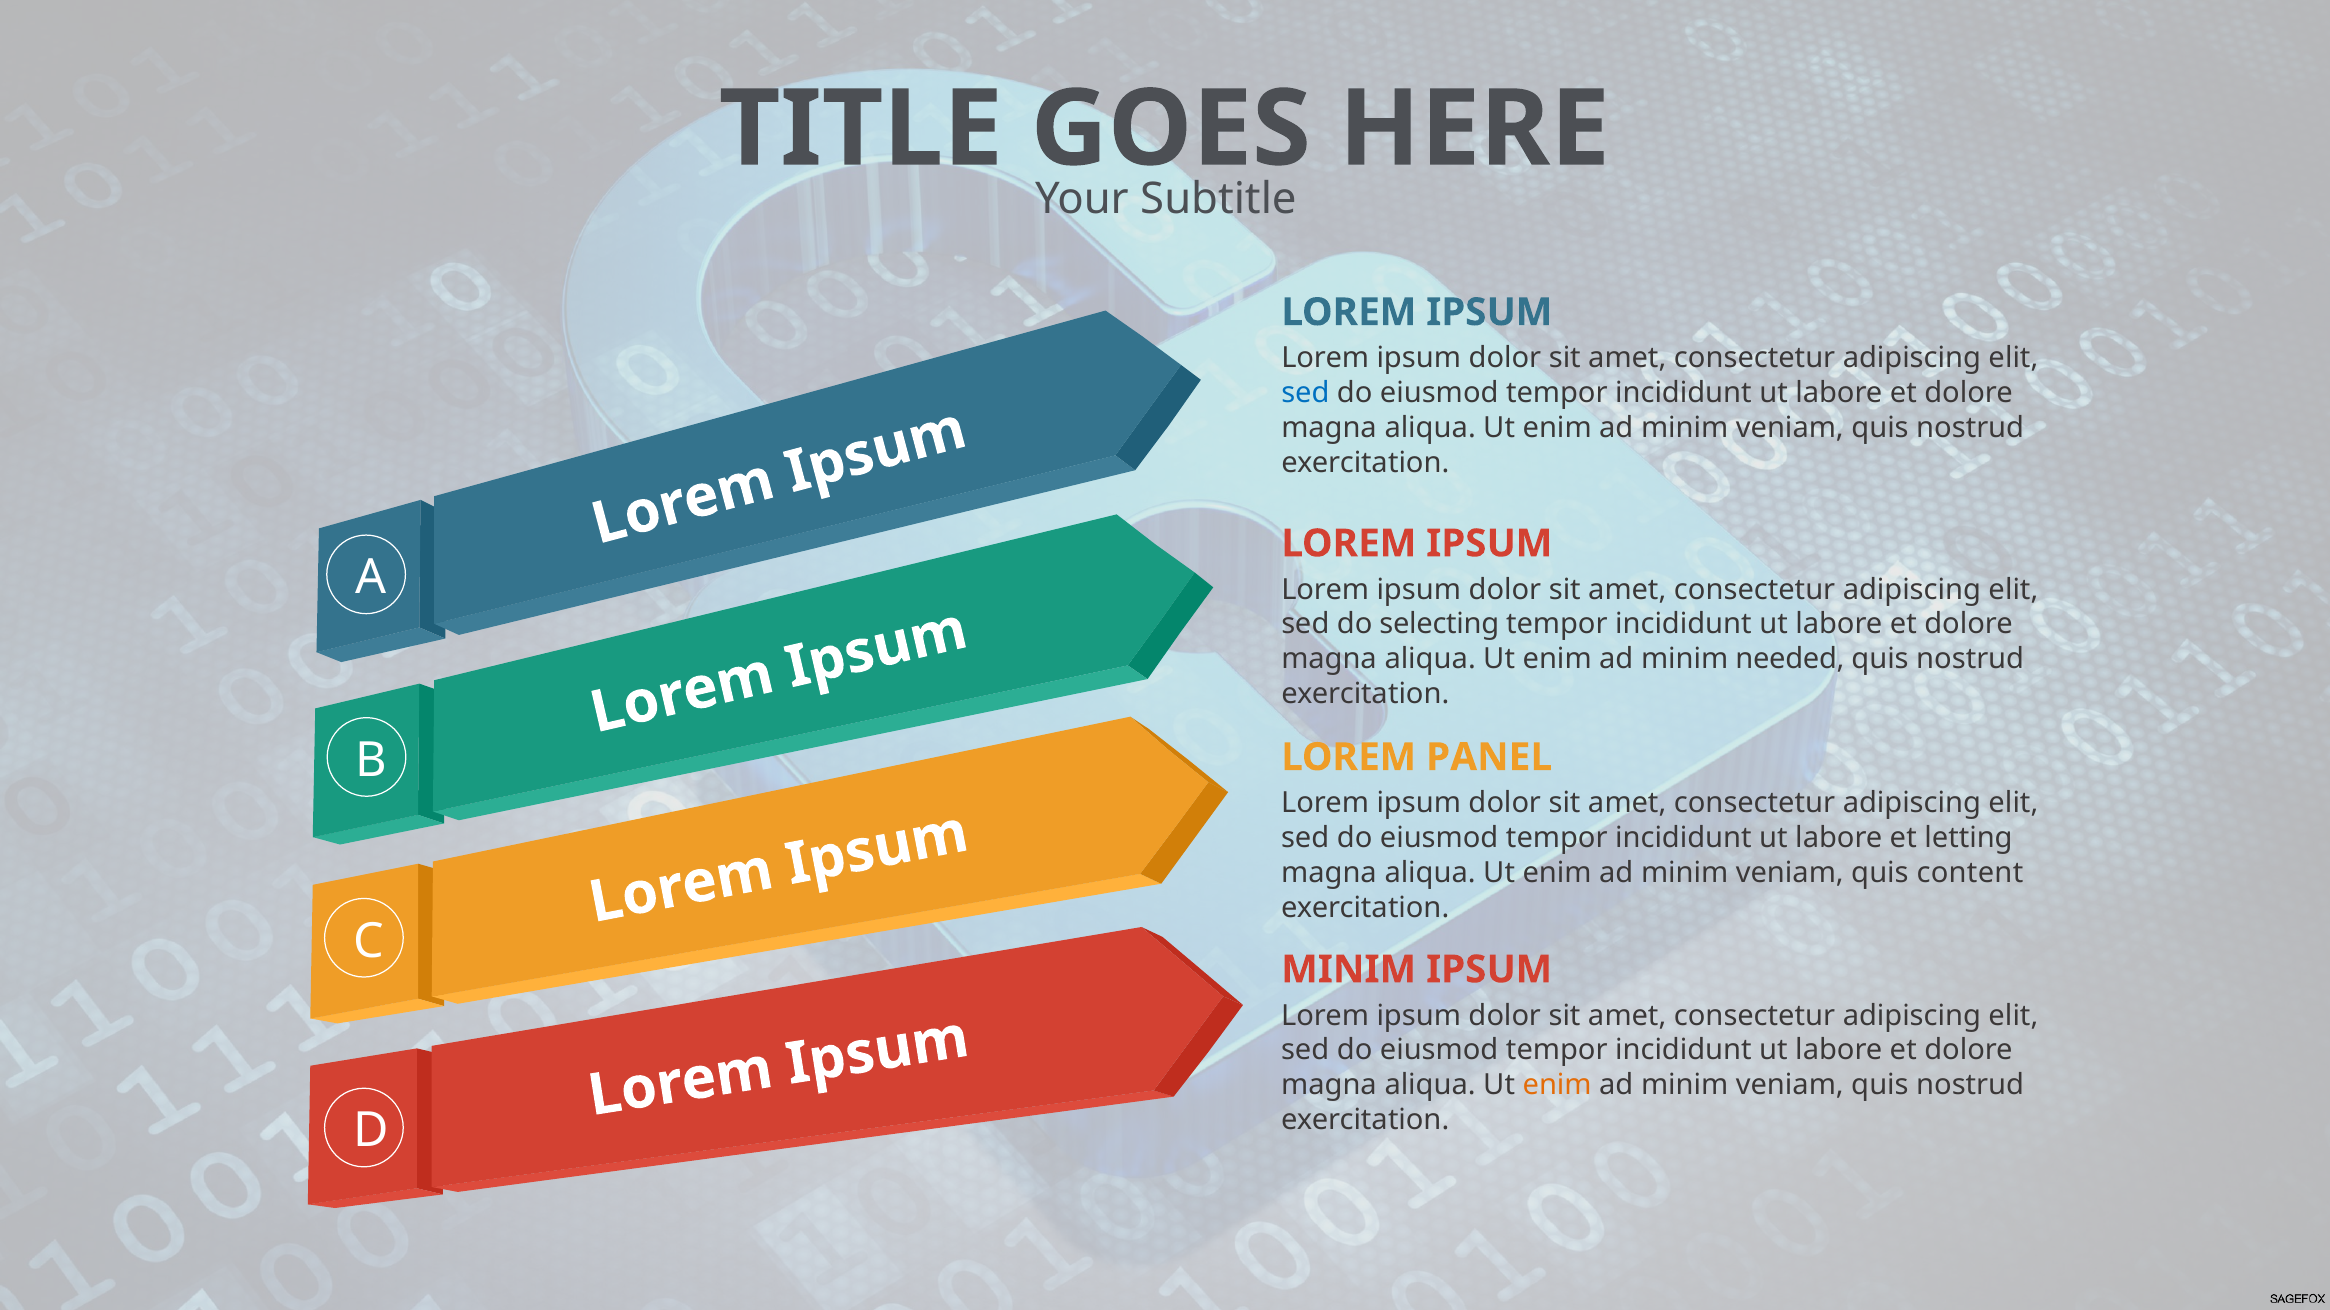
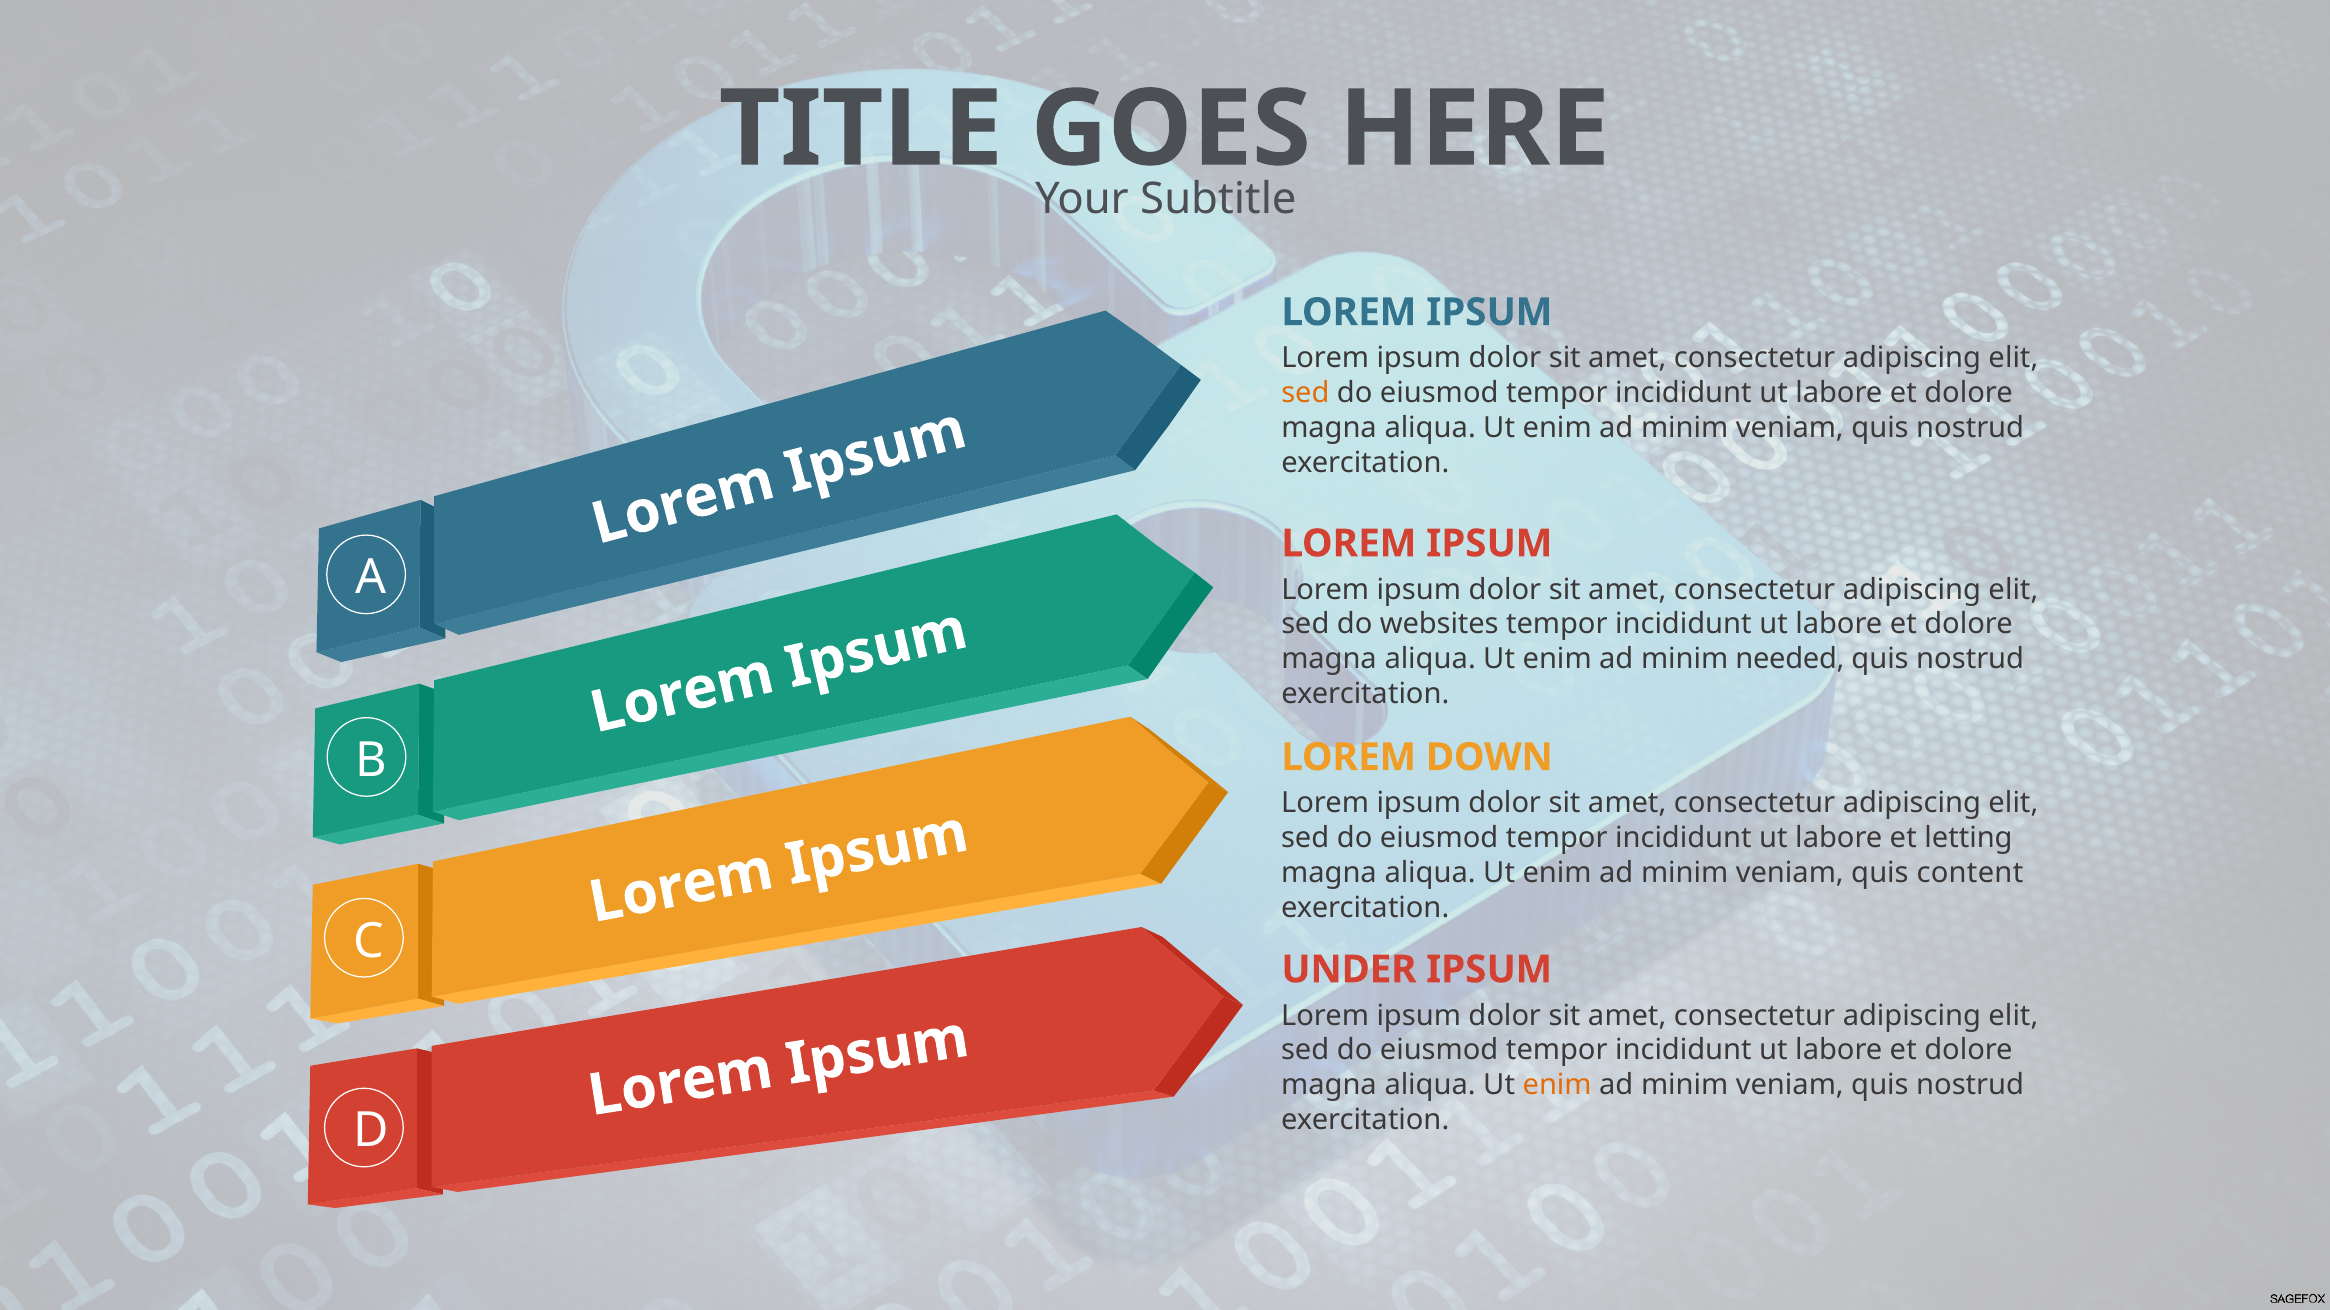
sed colour: blue -> orange (1305, 393)
selecting: selecting -> websites (1439, 625)
PANEL: PANEL -> DOWN (1489, 758)
MINIM: MINIM -> UNDER (1349, 970)
